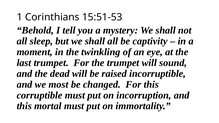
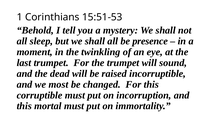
captivity: captivity -> presence (150, 41)
